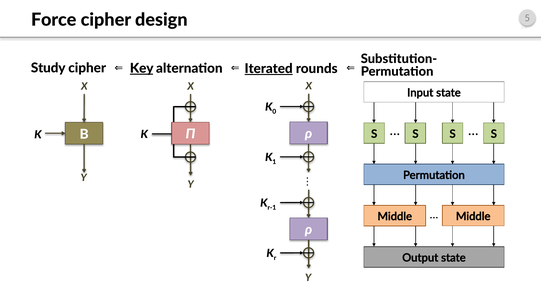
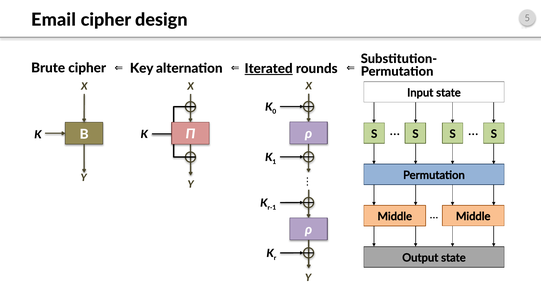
Force: Force -> Email (54, 20)
Study: Study -> Brute (48, 68)
Key underline: present -> none (142, 68)
